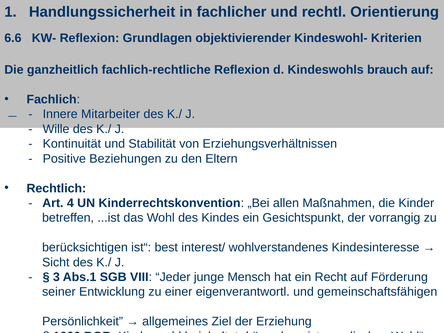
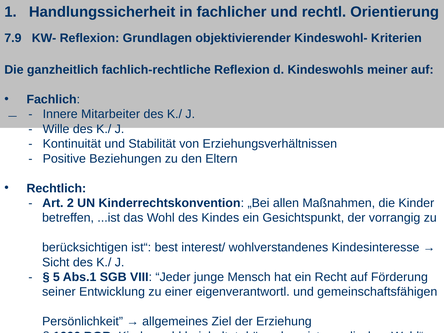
6.6: 6.6 -> 7.9 (13, 38)
brauch: brauch -> meiner (387, 70)
4: 4 -> 2 (70, 203)
3: 3 -> 5 (56, 277)
